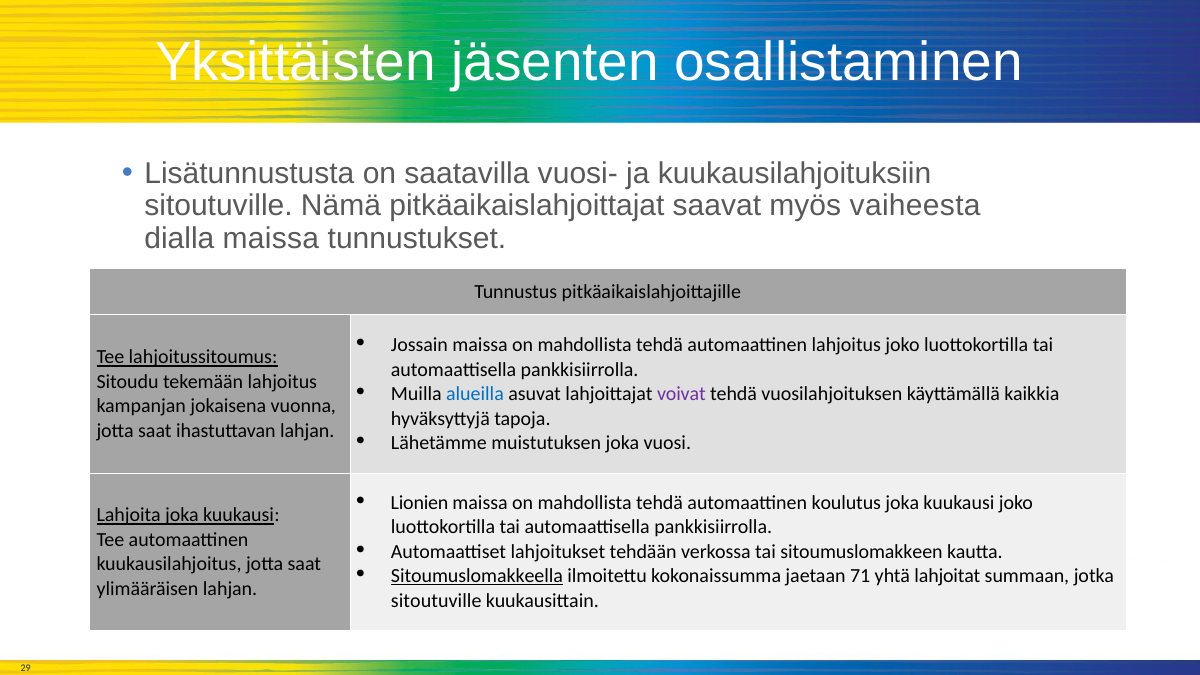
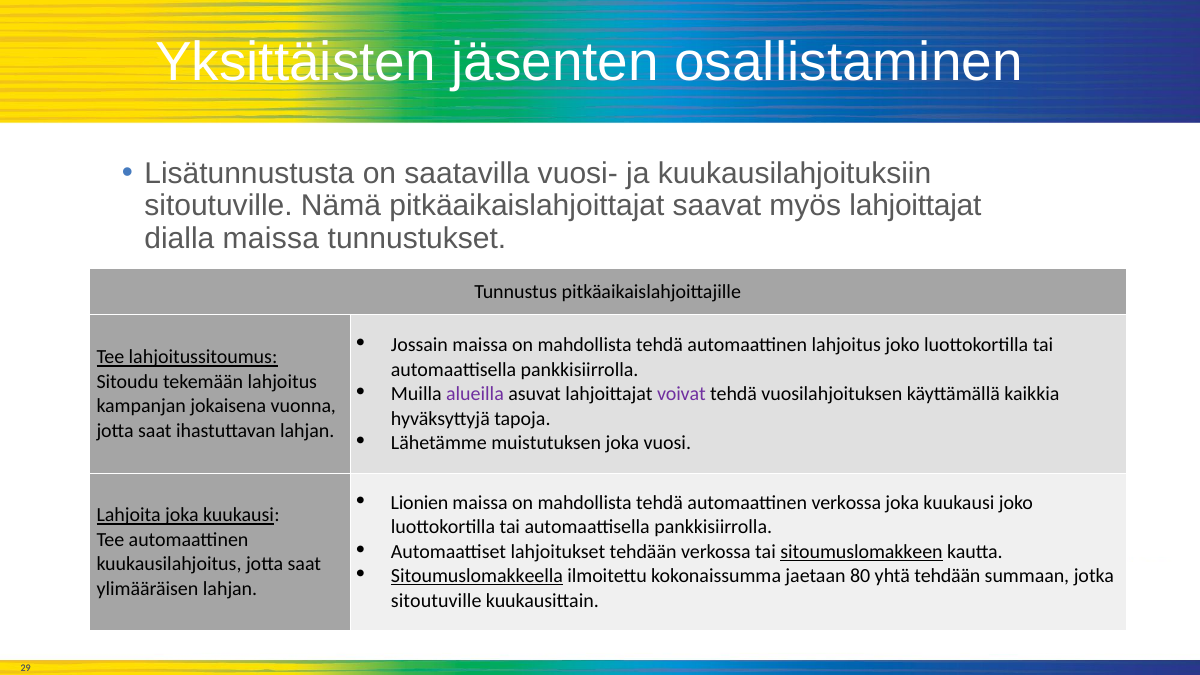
myös vaiheesta: vaiheesta -> lahjoittajat (915, 206)
alueilla colour: blue -> purple (475, 394)
automaattinen koulutus: koulutus -> verkossa (846, 503)
sitoumuslomakkeen underline: none -> present (861, 552)
71: 71 -> 80 (860, 576)
yhtä lahjoitat: lahjoitat -> tehdään (947, 576)
